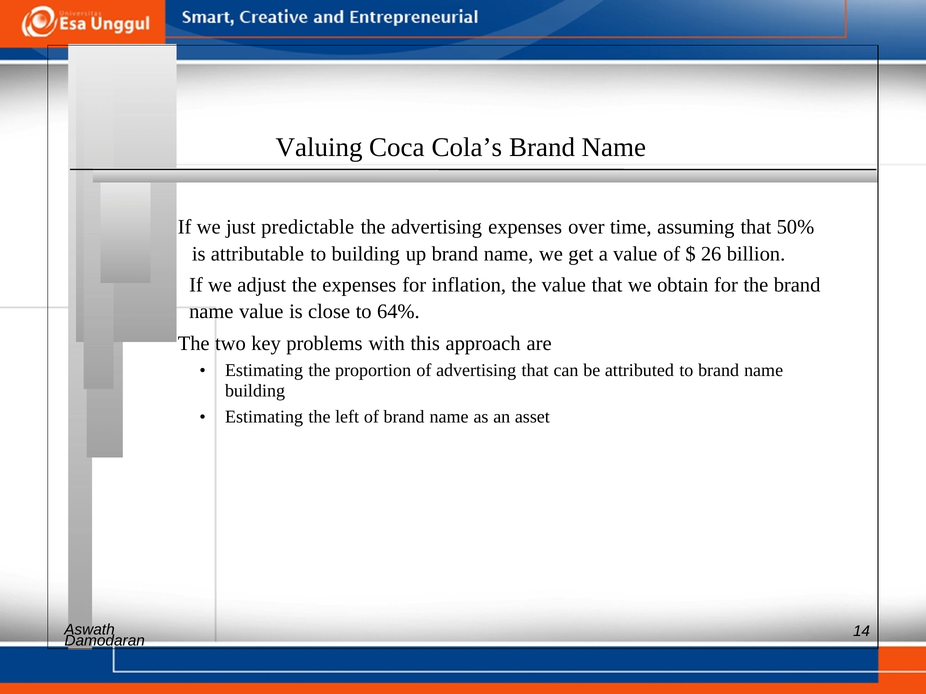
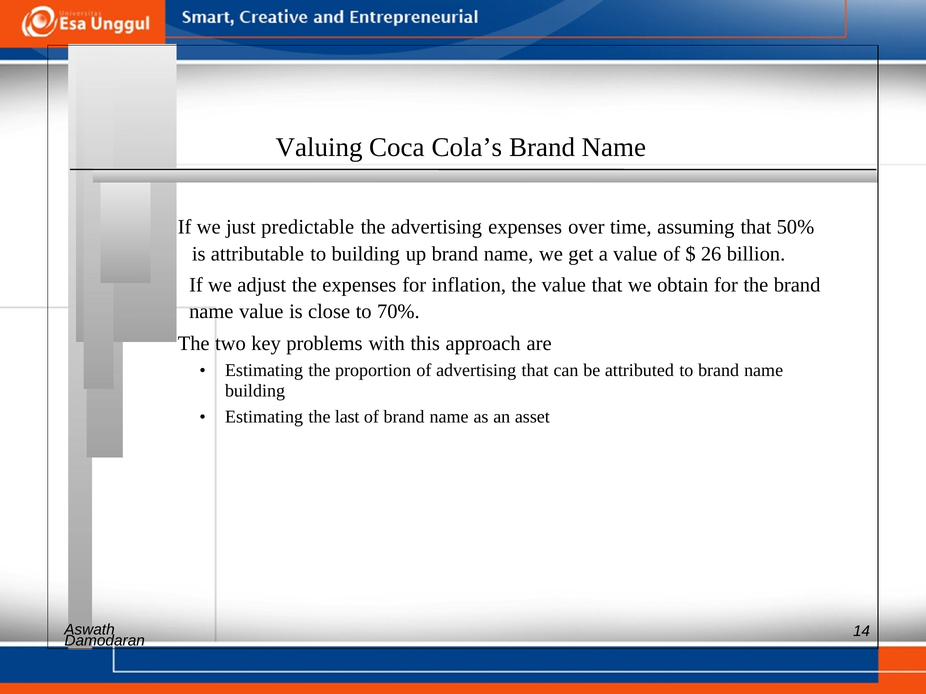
64%: 64% -> 70% (398, 312)
left: left -> last (347, 417)
